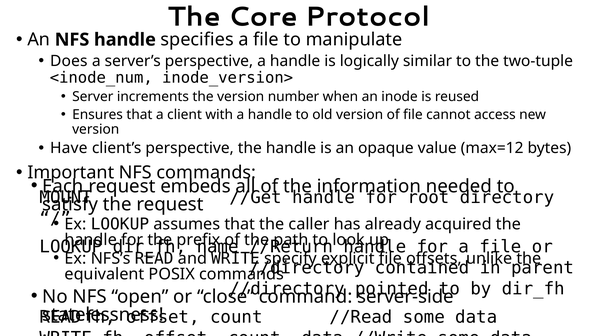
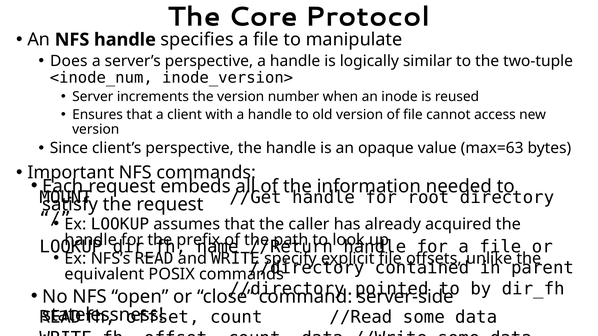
Have: Have -> Since (69, 148)
max=12: max=12 -> max=63 (492, 148)
